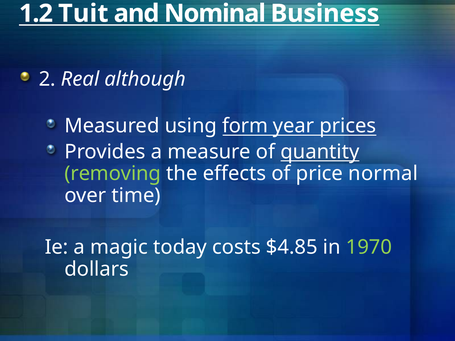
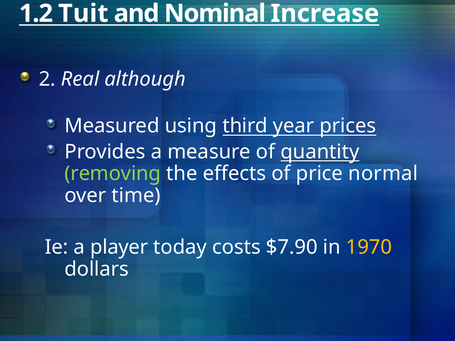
Business: Business -> Increase (325, 13)
form: form -> third (245, 126)
magic: magic -> player (119, 247)
$4.85: $4.85 -> $7.90 (292, 247)
1970 colour: light green -> yellow (369, 247)
